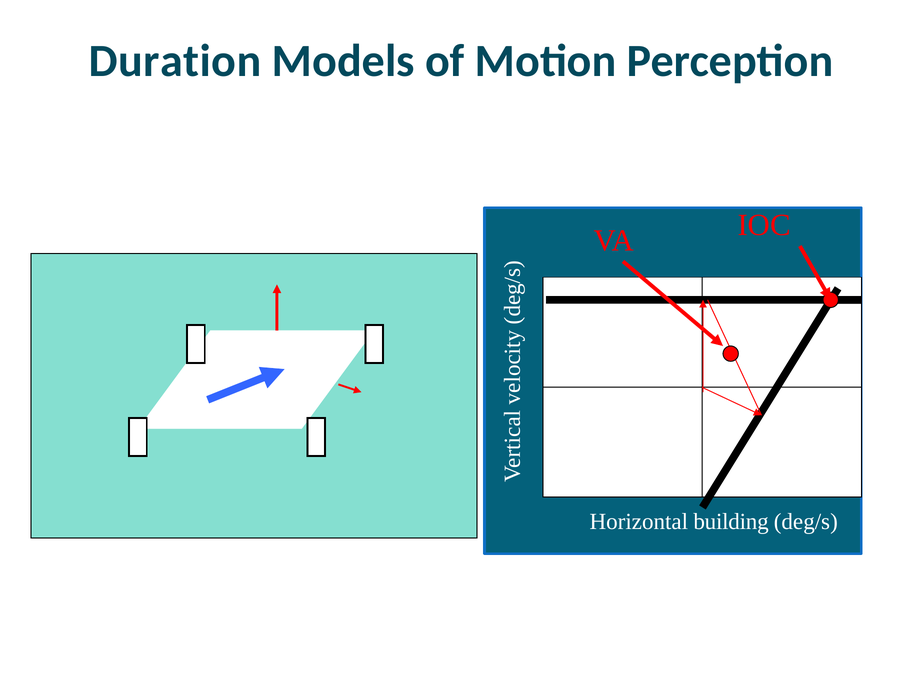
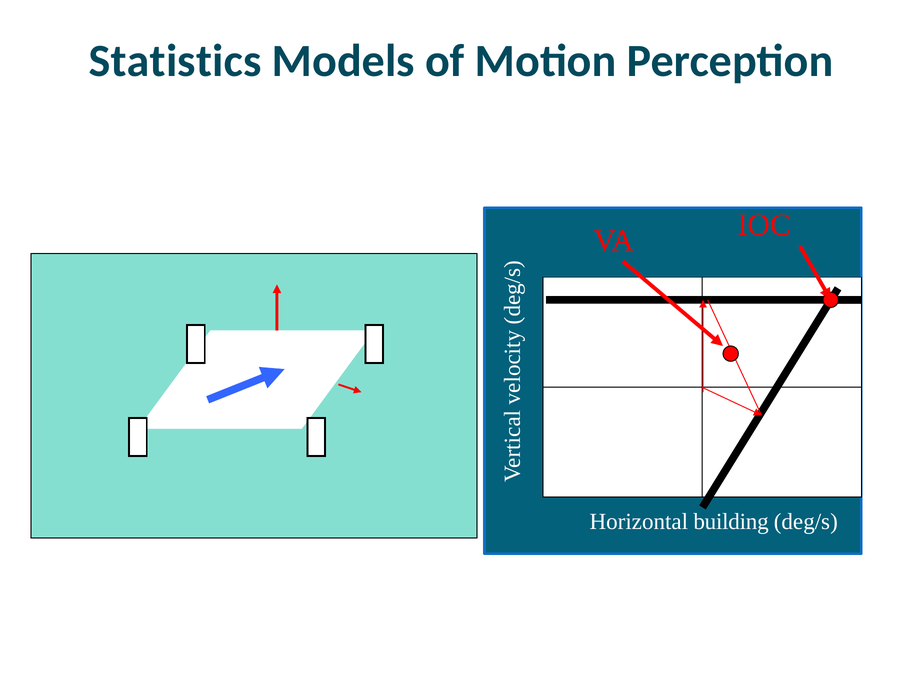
Duration: Duration -> Statistics (175, 61)
